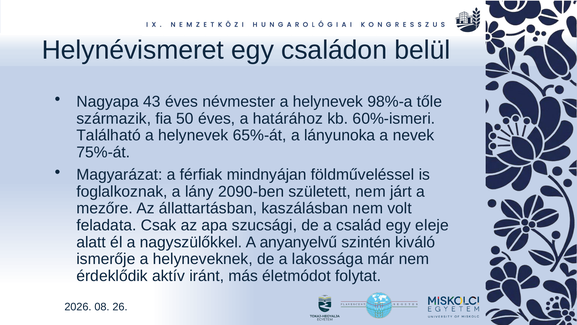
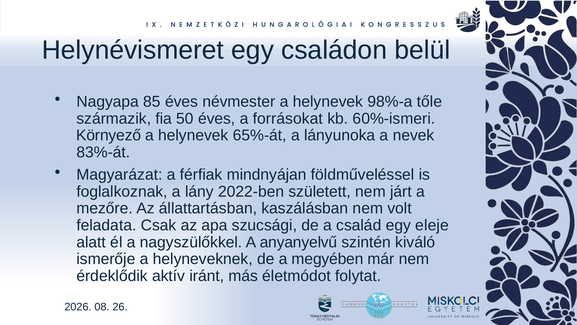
43: 43 -> 85 (152, 102)
határához: határához -> forrásokat (288, 118)
Található: Található -> Környező (109, 135)
75%-át: 75%-át -> 83%-át (103, 152)
2090-ben: 2090-ben -> 2022-ben (251, 191)
lakossága: lakossága -> megyében (328, 259)
